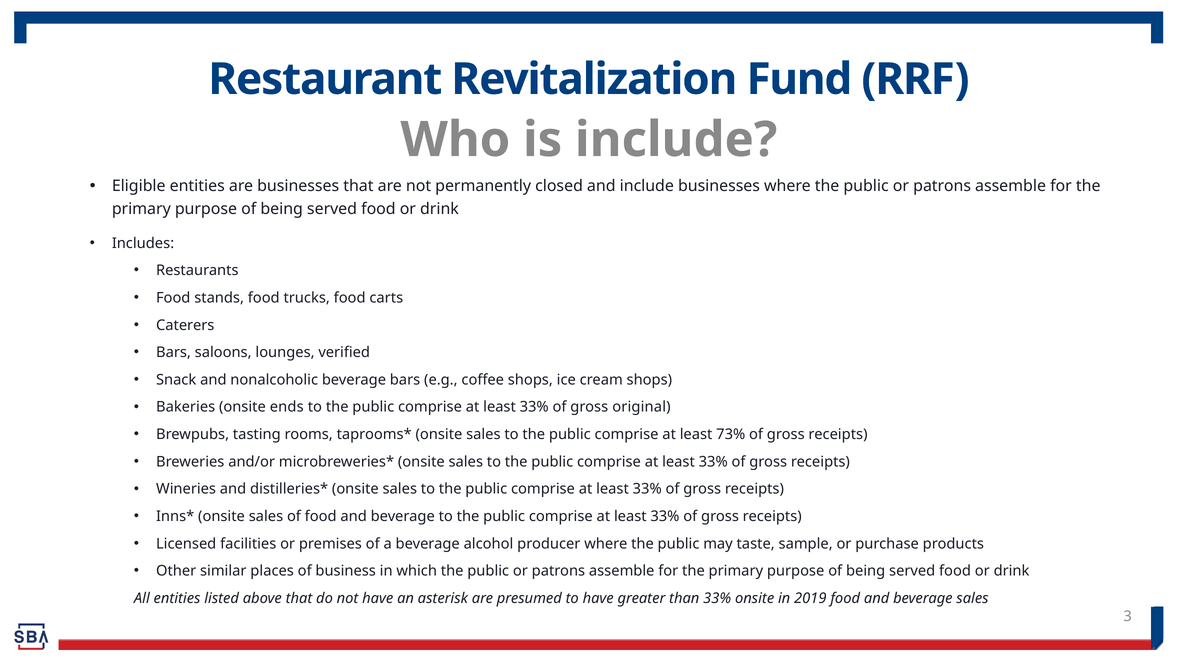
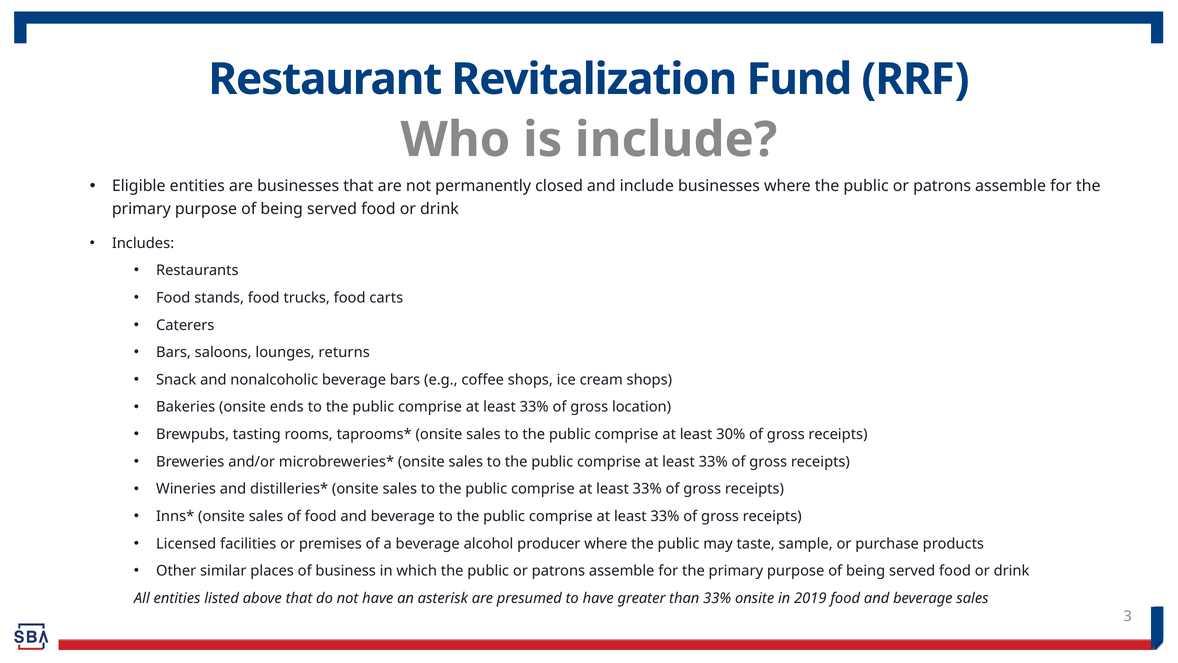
verified: verified -> returns (344, 352)
original: original -> location (642, 407)
73%: 73% -> 30% (731, 434)
